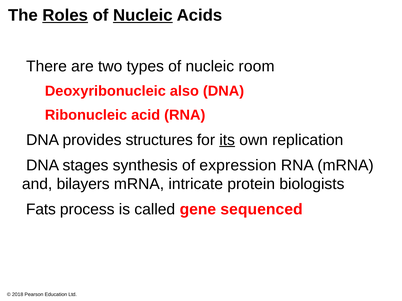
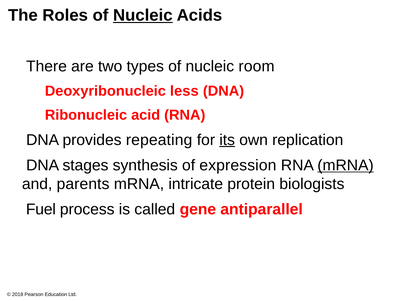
Roles underline: present -> none (65, 15)
also: also -> less (184, 91)
structures: structures -> repeating (159, 140)
mRNA underline: none -> present (346, 166)
bilayers: bilayers -> parents (83, 184)
Fats: Fats -> Fuel (41, 210)
sequenced: sequenced -> antiparallel (262, 210)
